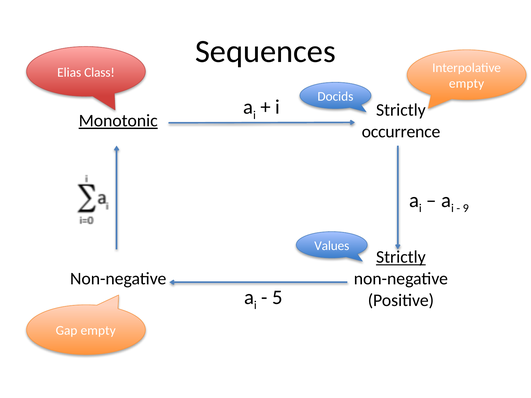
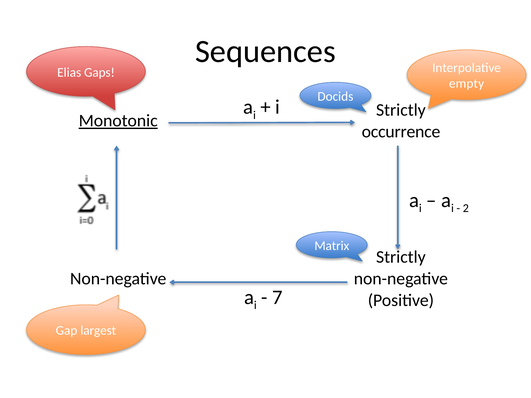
Class: Class -> Gaps (99, 72)
9: 9 -> 2 (466, 208)
Values: Values -> Matrix (332, 246)
Strictly underline: present -> none (401, 257)
5: 5 -> 7 (277, 298)
Gap empty: empty -> largest (98, 331)
